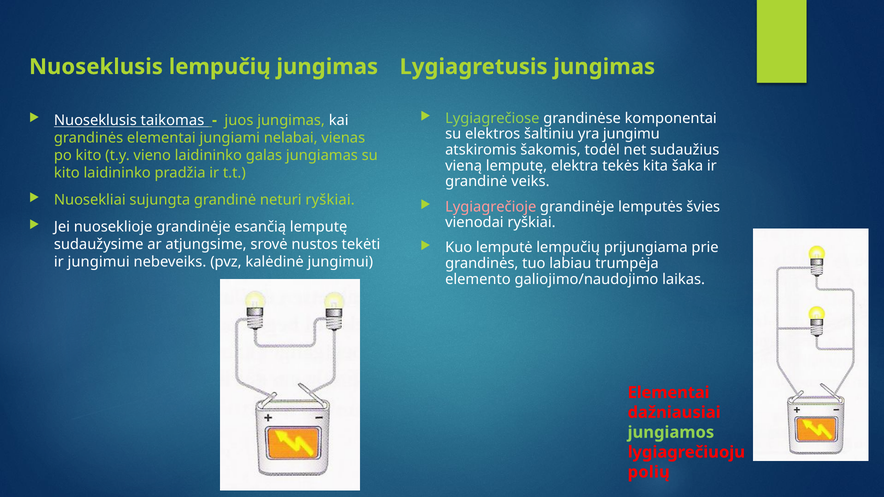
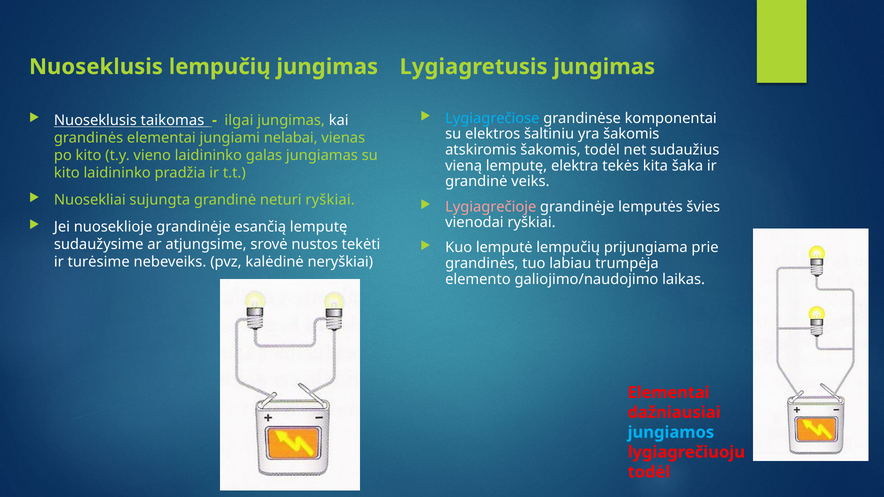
Lygiagrečiose colour: light green -> light blue (492, 118)
juos: juos -> ilgai (239, 120)
yra jungimu: jungimu -> šakomis (631, 134)
ir jungimui: jungimui -> turėsime (99, 262)
kalėdinė jungimui: jungimui -> neryškiai (340, 262)
jungiamos colour: light green -> light blue (671, 432)
polių: polių -> todėl (649, 472)
